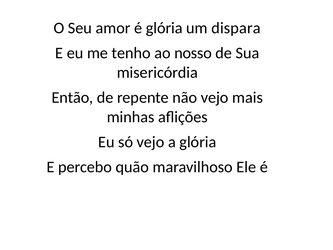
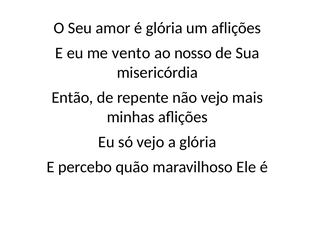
um dispara: dispara -> aflições (236, 28)
tenho: tenho -> vento (131, 53)
